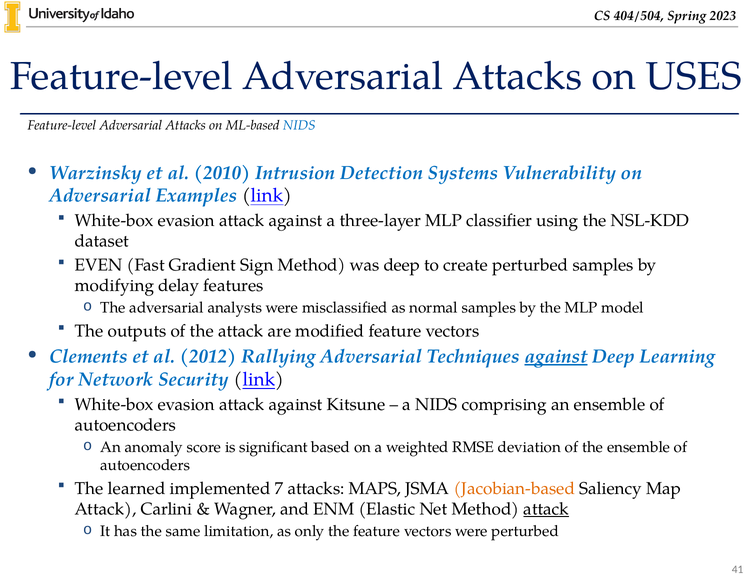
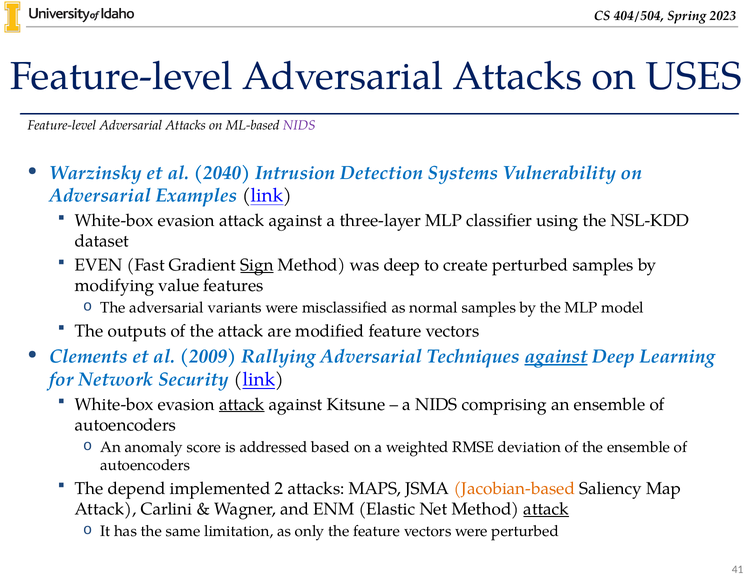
NIDS colour: blue -> purple (299, 125)
2010: 2010 -> 2040 (222, 173)
Sign underline: none -> present (257, 265)
delay: delay -> value (179, 286)
analysts: analysts -> variants (235, 308)
2012: 2012 -> 2009 (208, 356)
attack underline: none -> present (242, 404)
significant: significant -> addressed (274, 447)
learned: learned -> depend (137, 488)
7: 7 -> 2 (279, 488)
